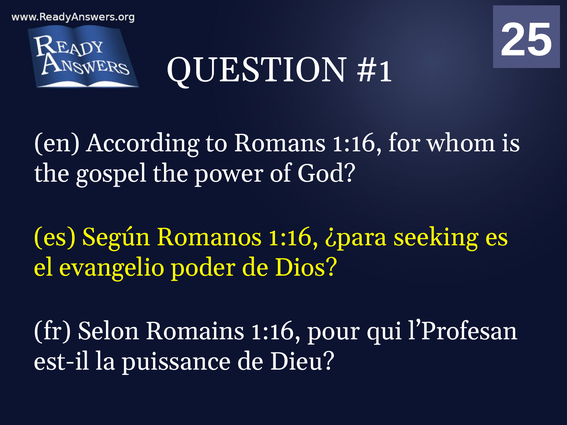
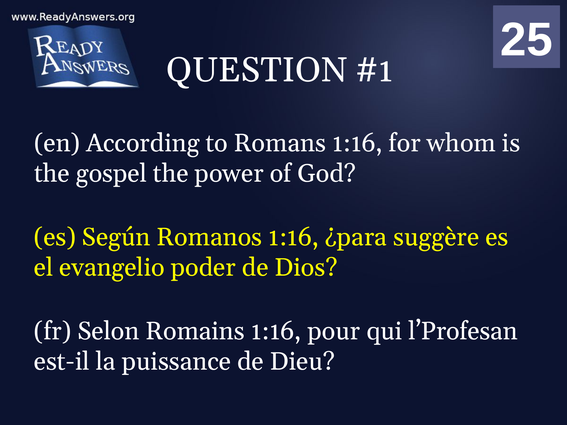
seeking: seeking -> suggère (436, 237)
